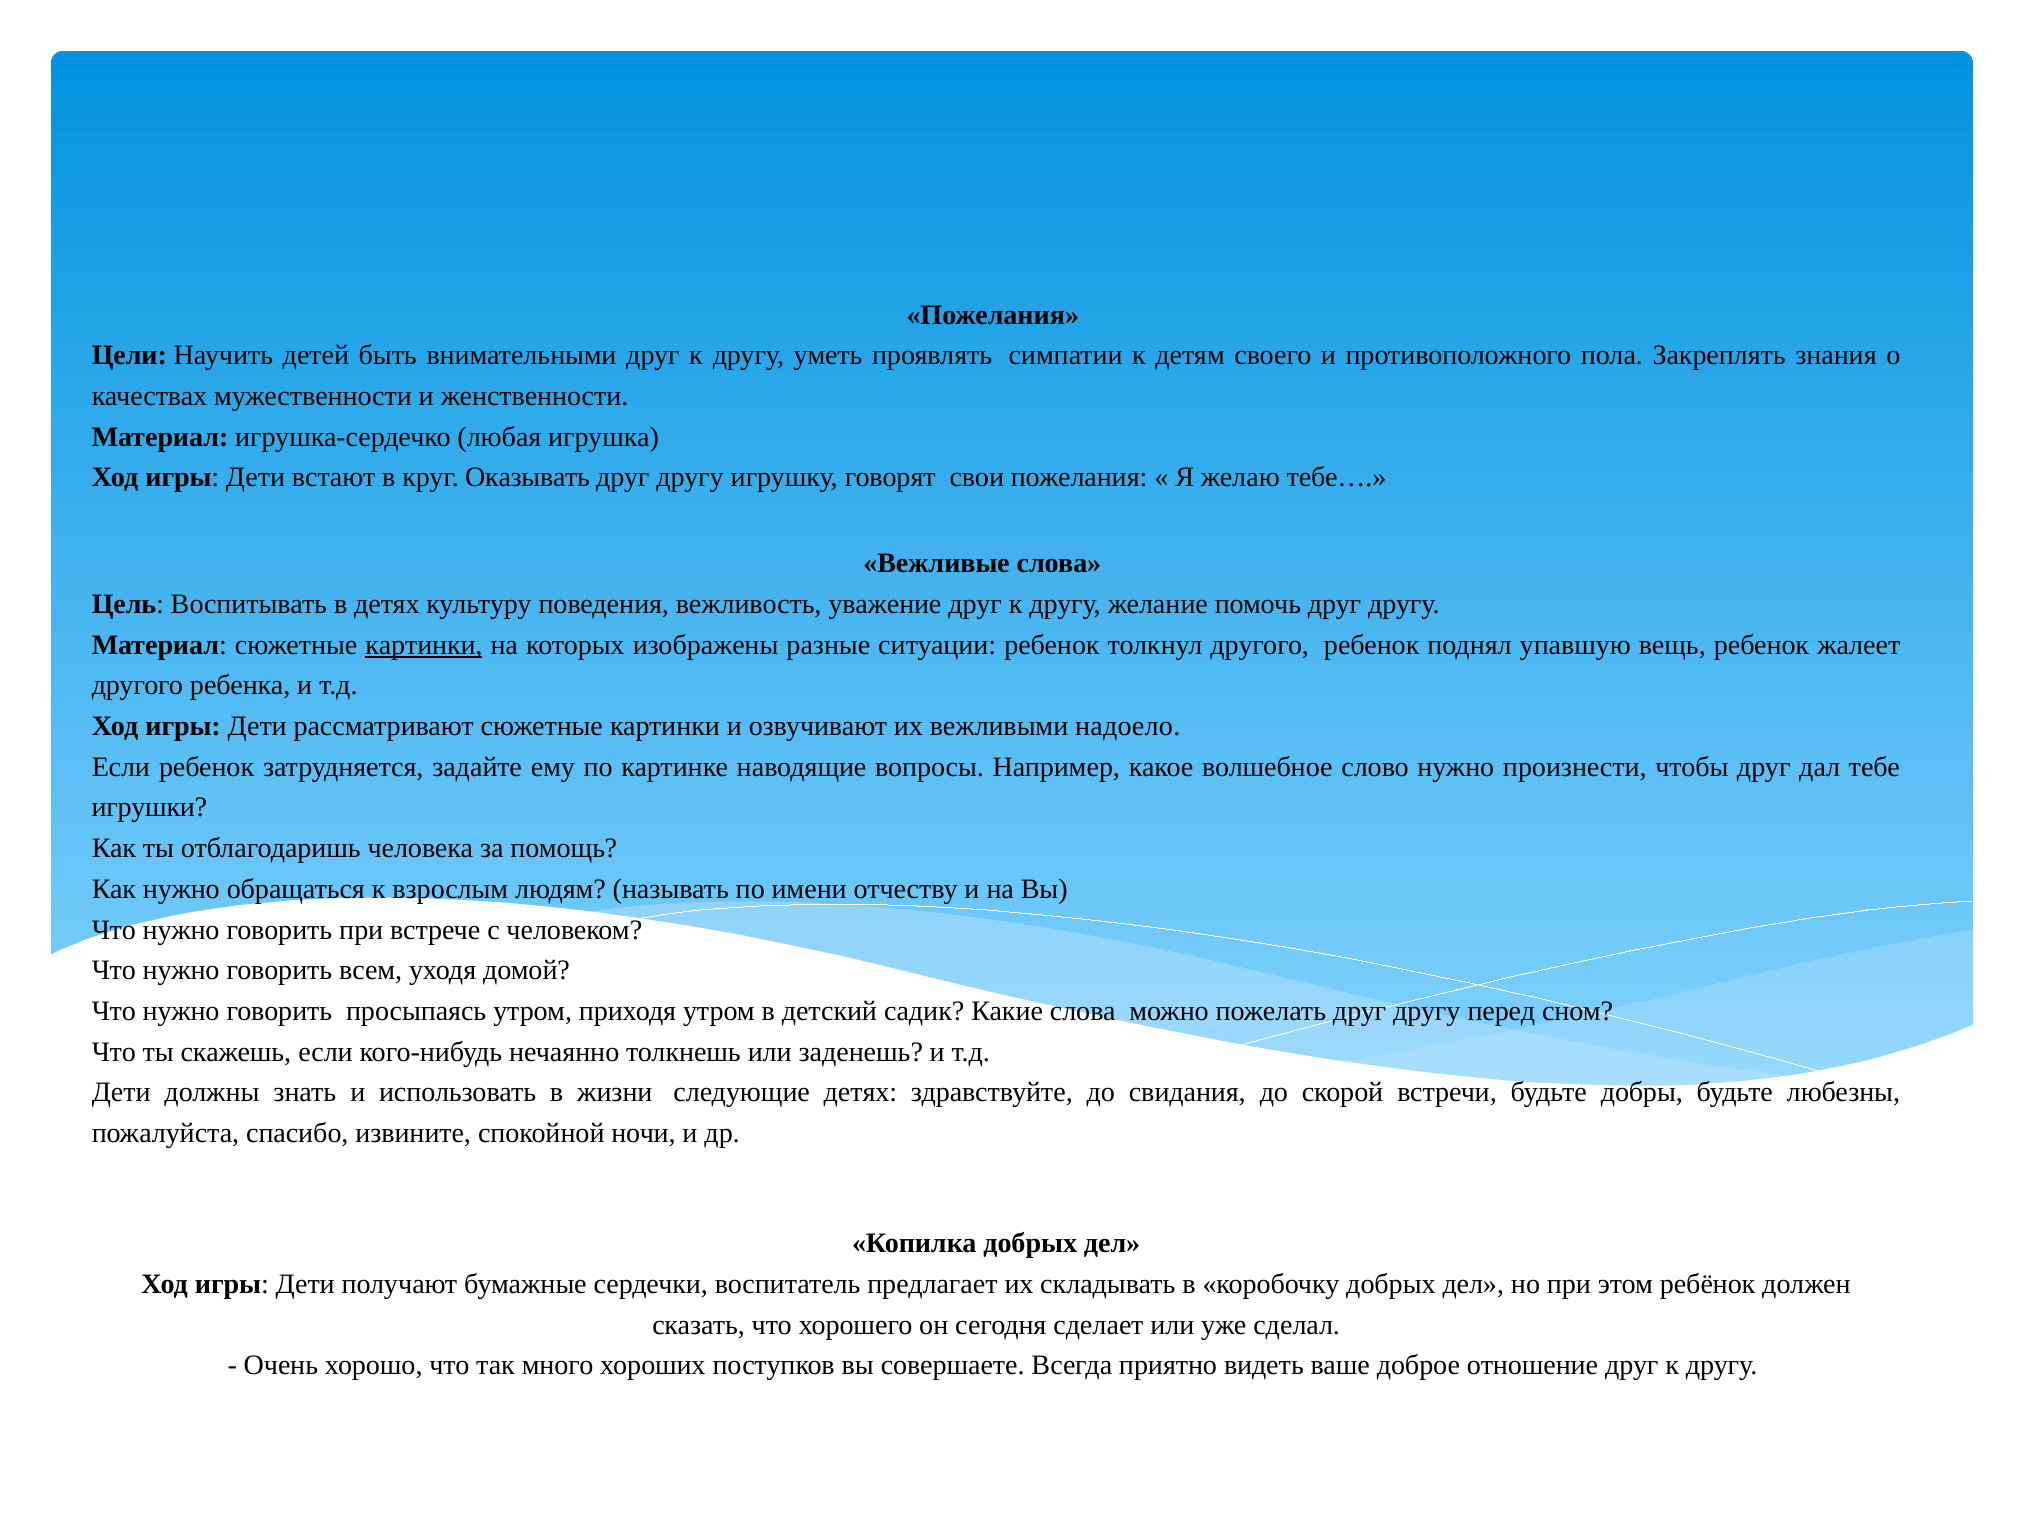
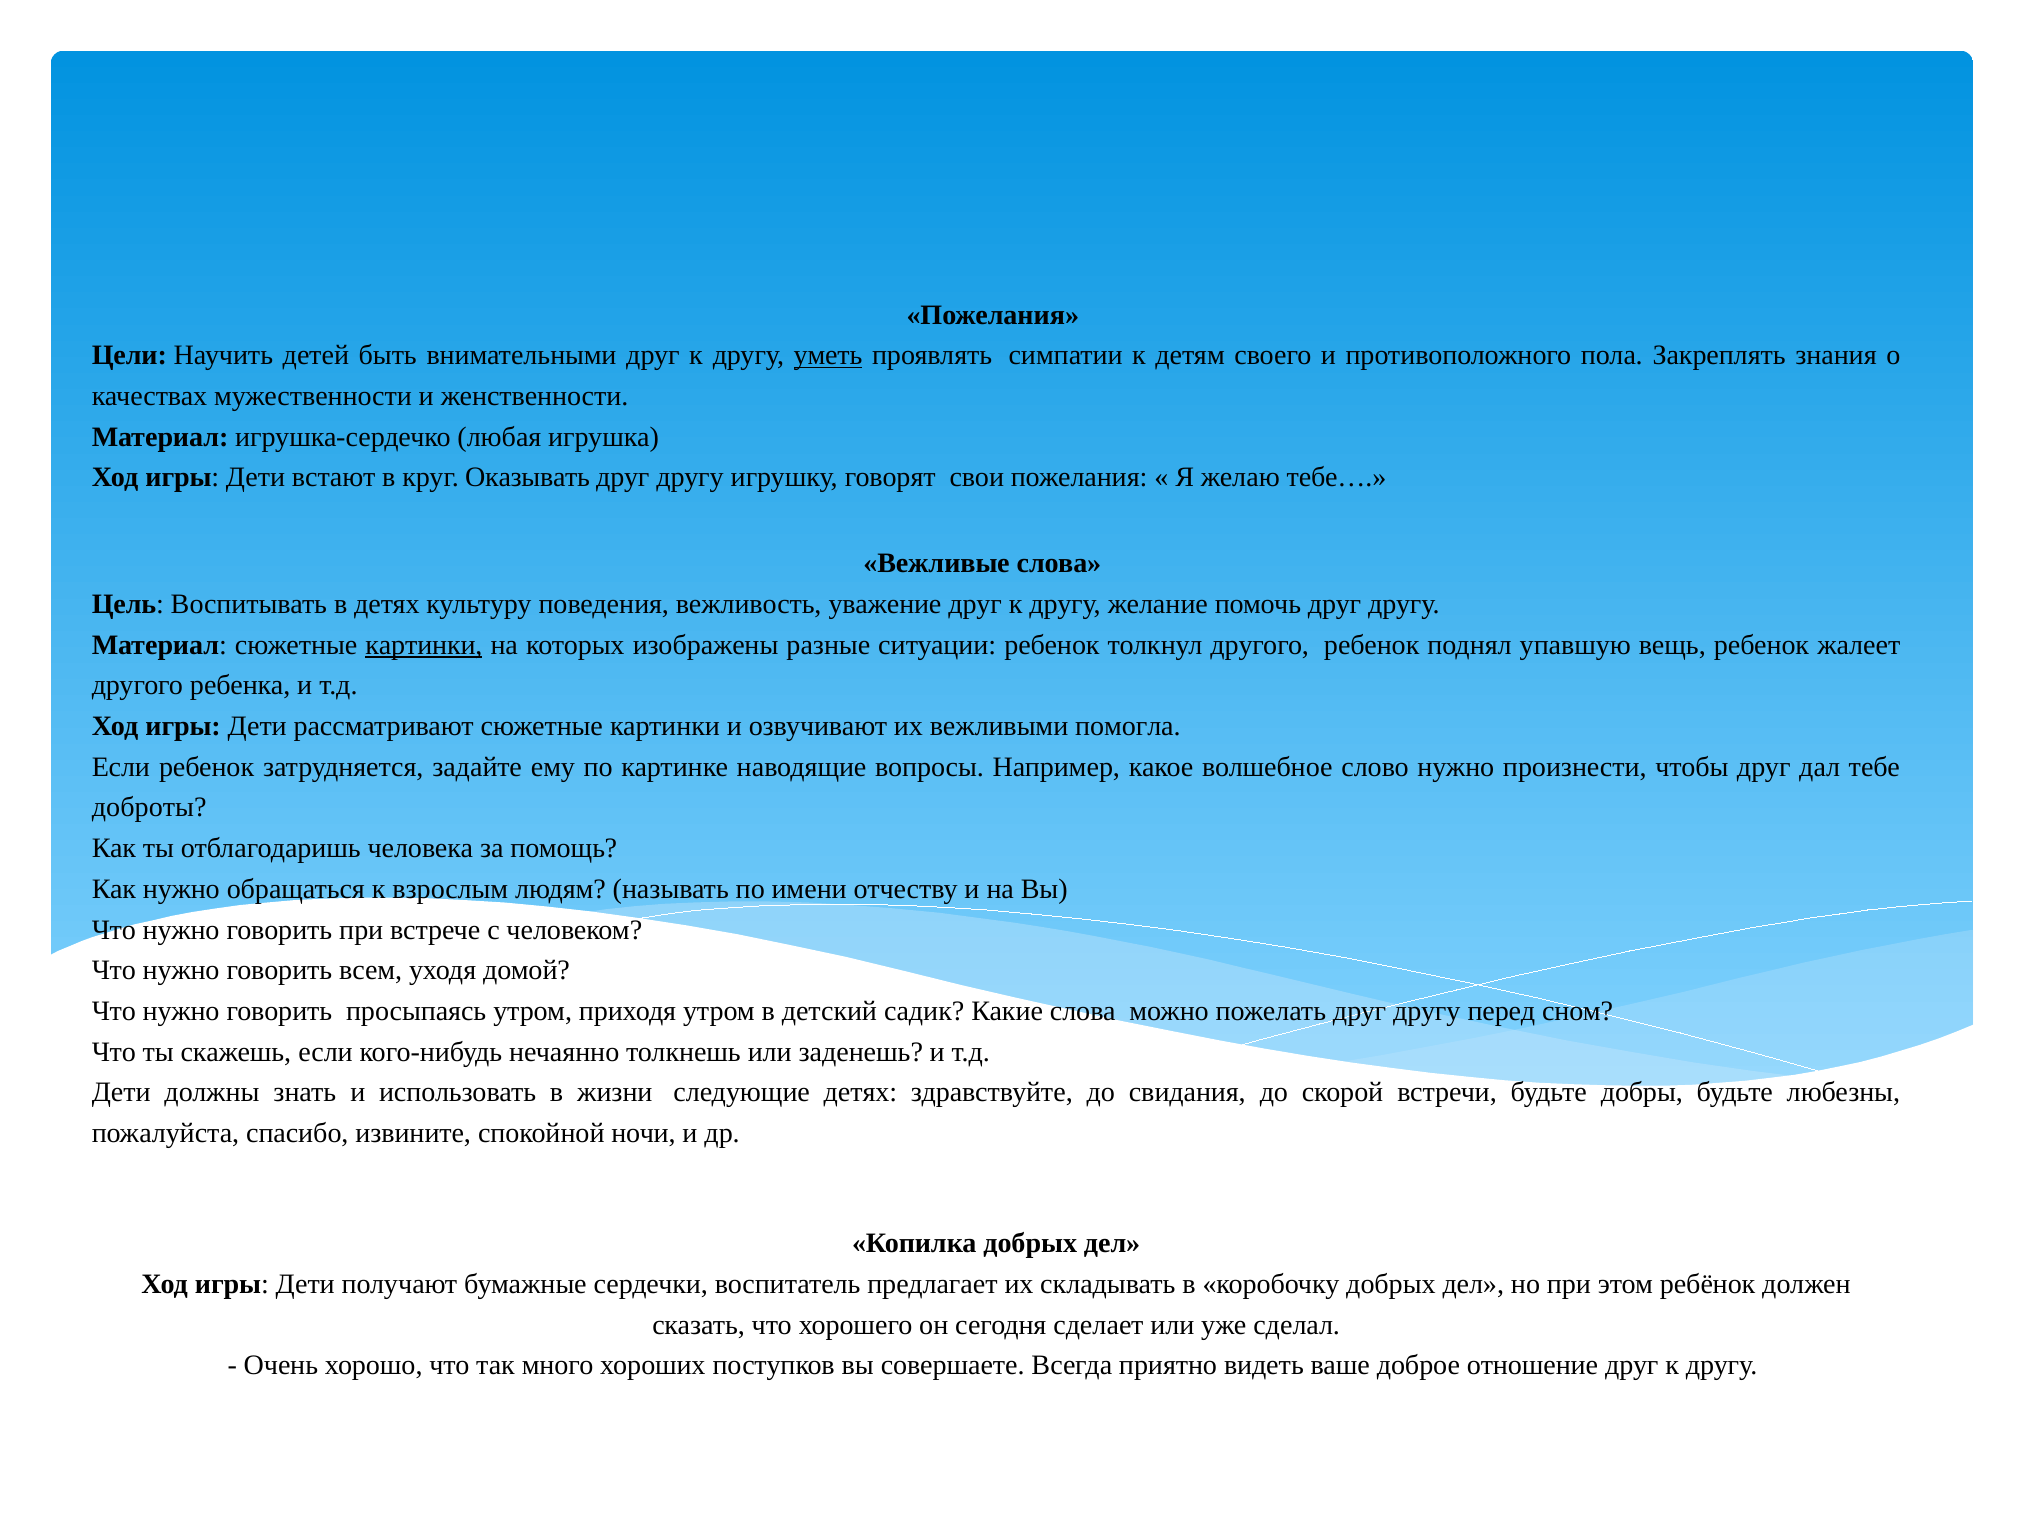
уметь underline: none -> present (828, 355)
надоело: надоело -> помогла (1128, 726)
игрушки: игрушки -> доброты (149, 807)
